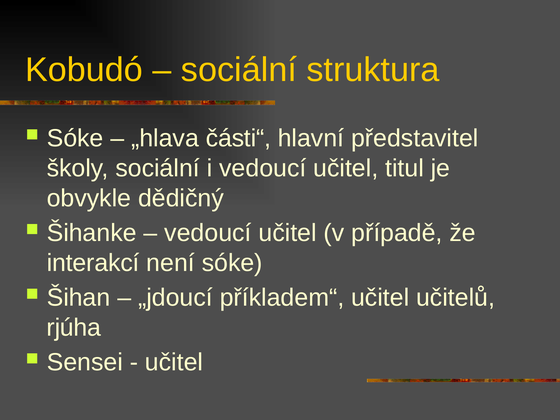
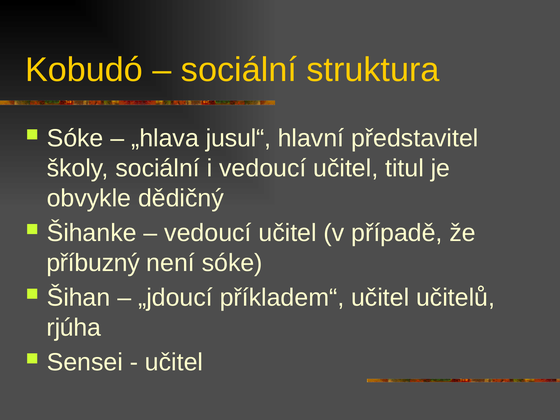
části“: části“ -> jusul“ (238, 138)
interakcí: interakcí -> příbuzný (93, 263)
